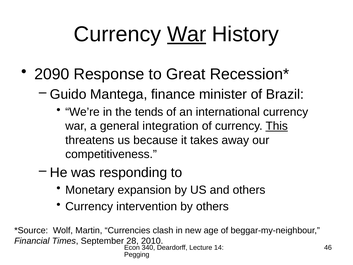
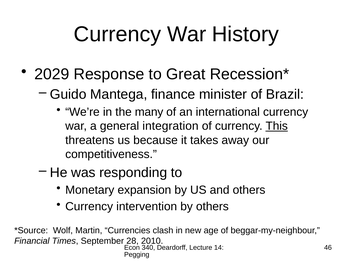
War underline: present -> none (187, 34)
2090: 2090 -> 2029 (52, 74)
tends: tends -> many (149, 112)
